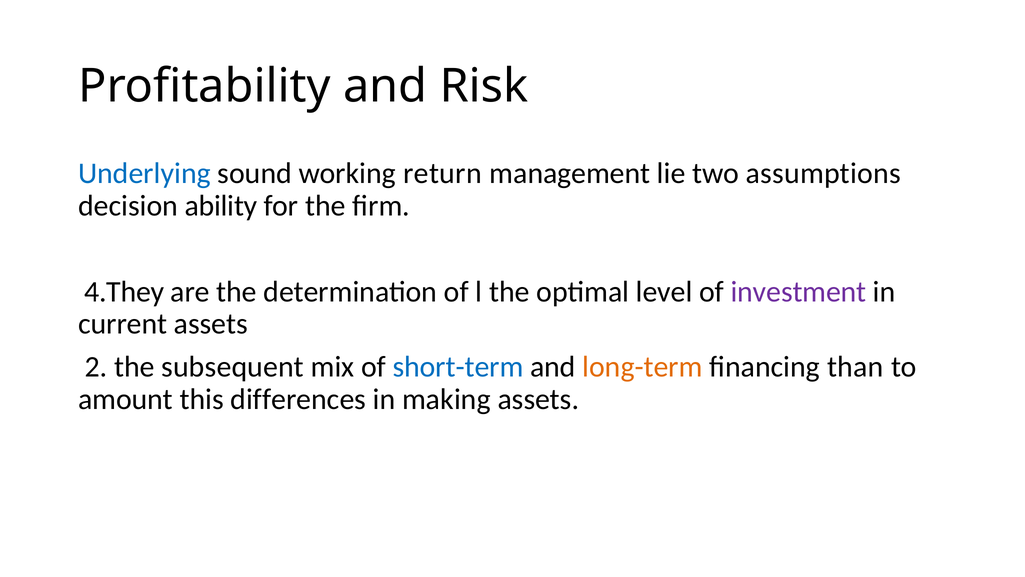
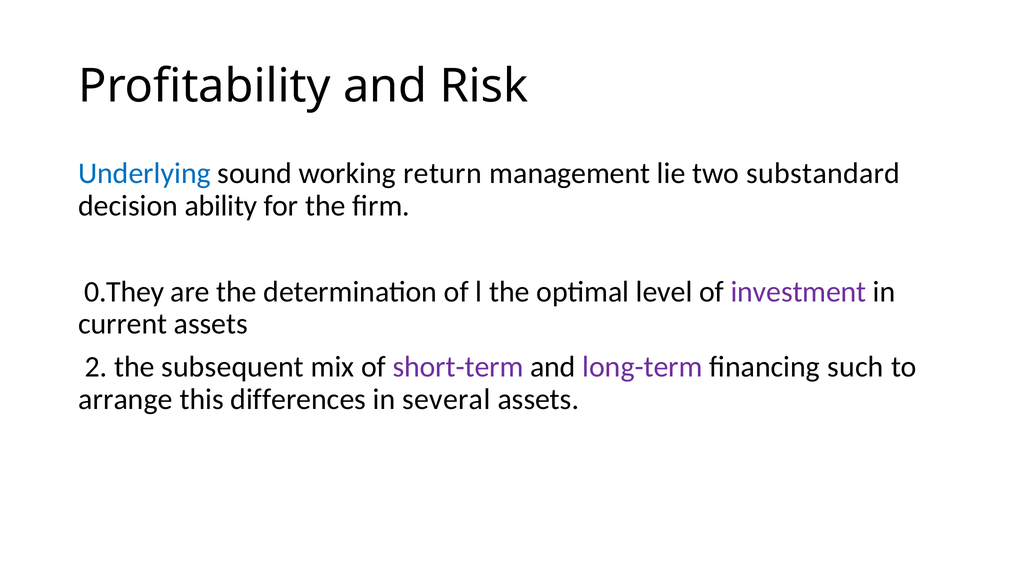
assumptions: assumptions -> substandard (823, 173)
4.They: 4.They -> 0.They (124, 292)
short-term colour: blue -> purple (458, 367)
long-term colour: orange -> purple (642, 367)
than: than -> such (855, 367)
amount: amount -> arrange (125, 399)
making: making -> several (446, 399)
